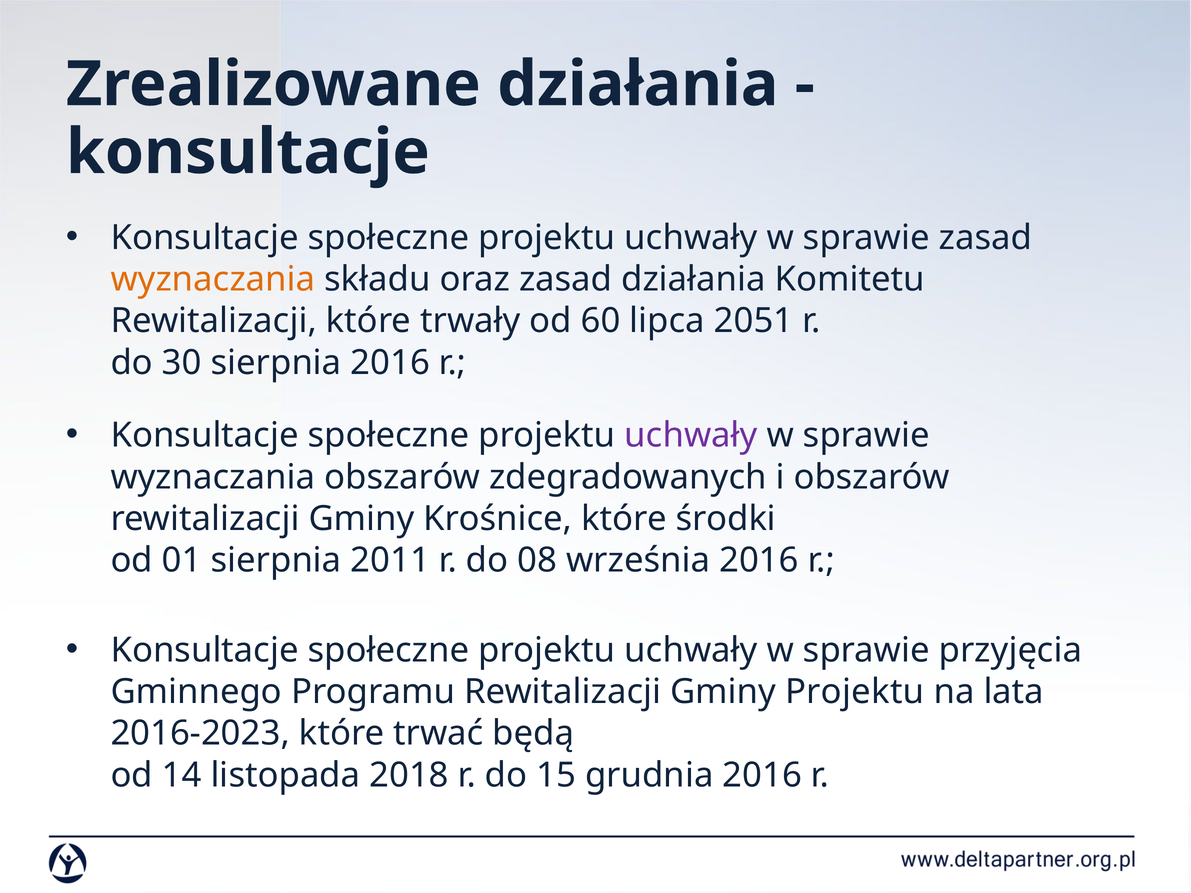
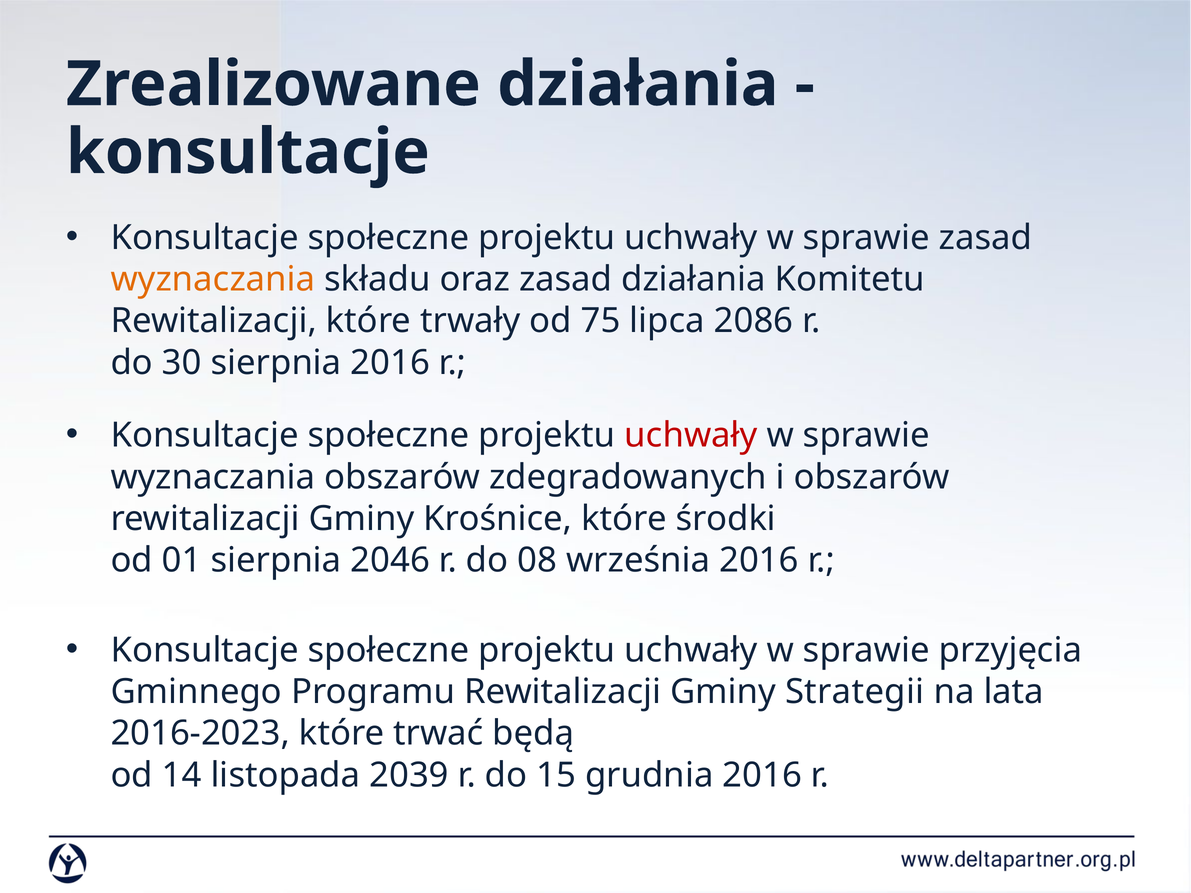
60: 60 -> 75 (601, 321)
2051: 2051 -> 2086 (754, 321)
uchwały colour: purple -> red (691, 436)
2011: 2011 -> 2046 (390, 561)
Gminy Projektu: Projektu -> Strategii (855, 692)
2018: 2018 -> 2039 (409, 775)
